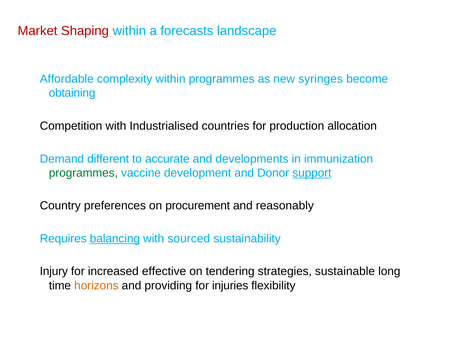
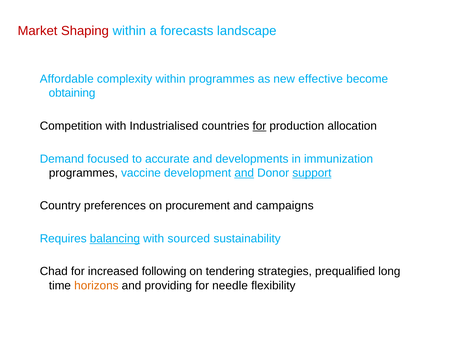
syringes: syringes -> effective (321, 79)
for underline: none -> present (259, 126)
different: different -> focused (108, 159)
programmes colour: green -> black (83, 173)
and underline: none -> present (244, 173)
reasonably: reasonably -> campaigns (285, 206)
Injury: Injury -> Chad (54, 271)
effective: effective -> following (164, 271)
sustainable: sustainable -> prequalified (345, 271)
injuries: injuries -> needle (230, 285)
